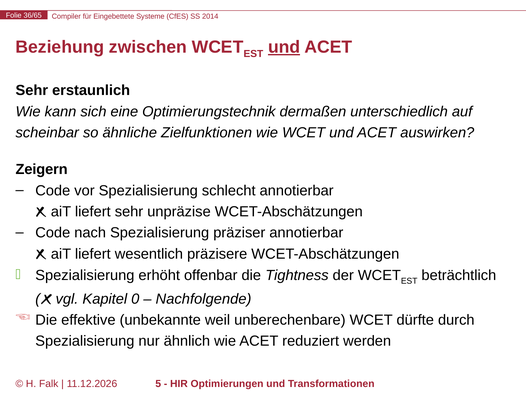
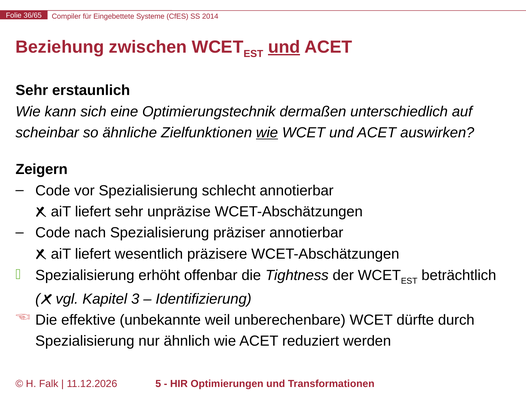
wie underline: none -> present (267, 133)
0: 0 -> 3 (135, 298)
Nachfolgende: Nachfolgende -> Identifizierung (204, 298)
